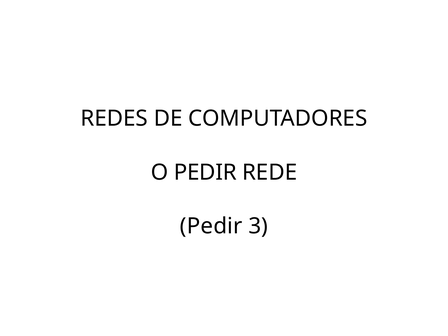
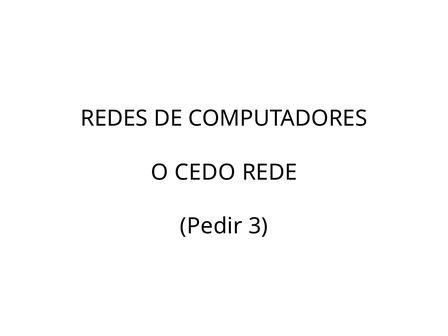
O PEDIR: PEDIR -> CEDO (205, 172)
